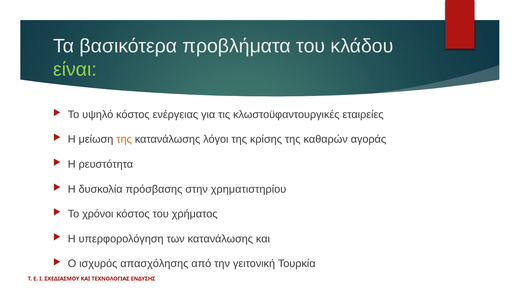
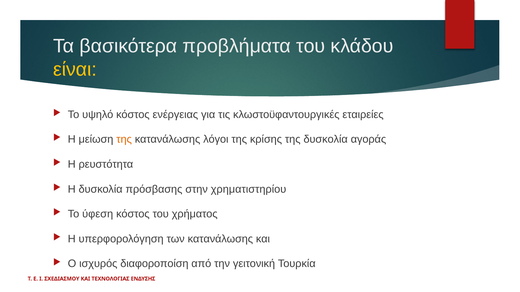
είναι colour: light green -> yellow (75, 70)
της καθαρών: καθαρών -> δυσκολία (326, 140)
χρόνοι: χρόνοι -> ύφεση (98, 214)
απασχόλησης: απασχόλησης -> διαφοροποίση (154, 264)
